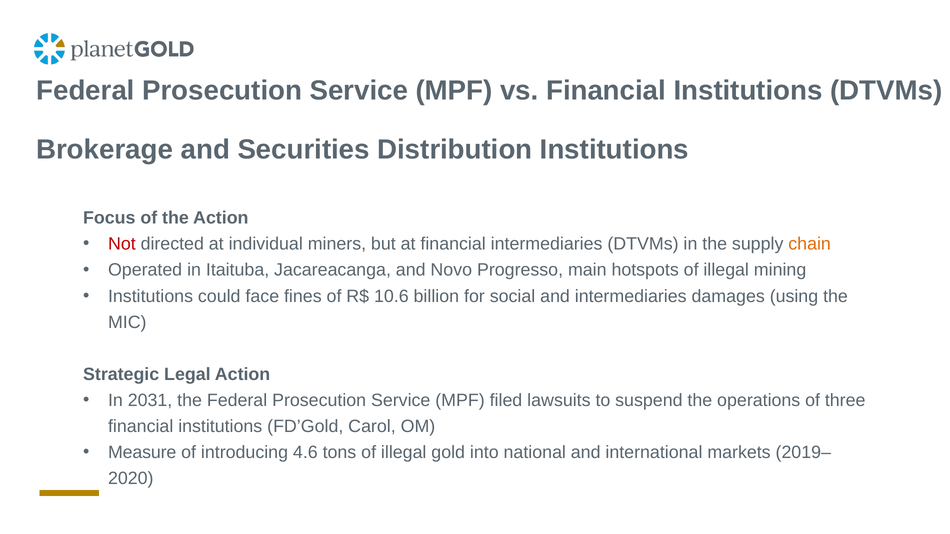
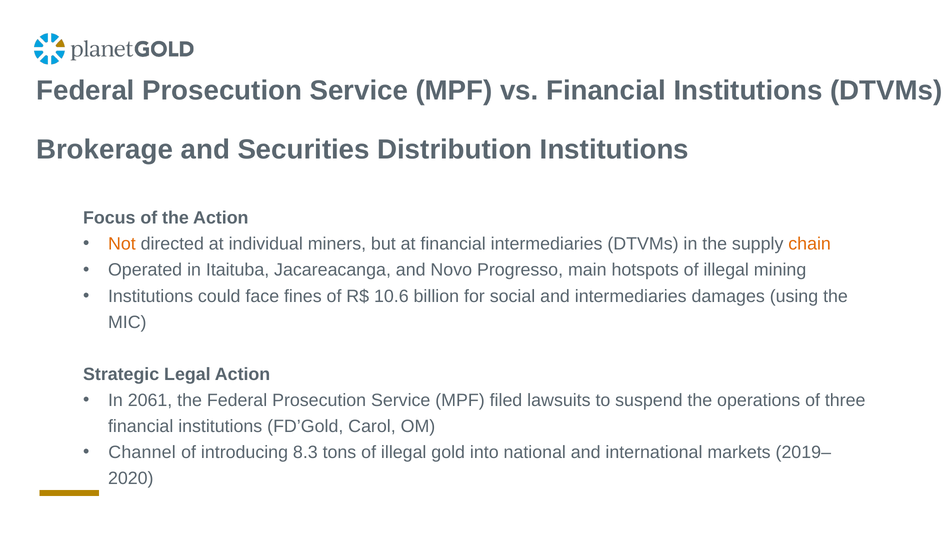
Not colour: red -> orange (122, 244)
2031: 2031 -> 2061 (150, 401)
Measure: Measure -> Channel (142, 453)
4.6: 4.6 -> 8.3 (305, 453)
